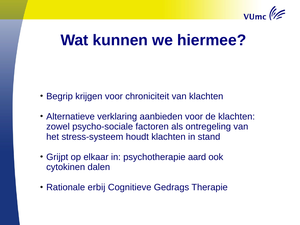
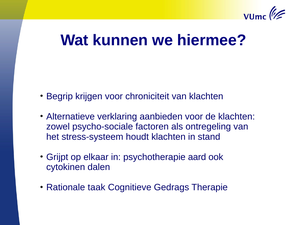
erbij: erbij -> taak (96, 187)
